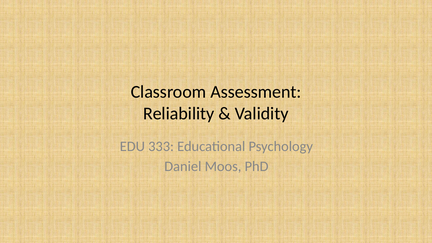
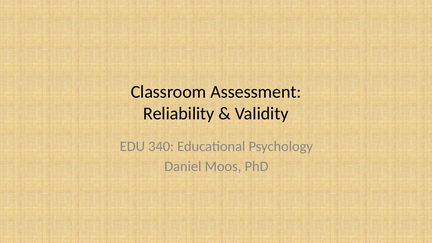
333: 333 -> 340 (161, 146)
